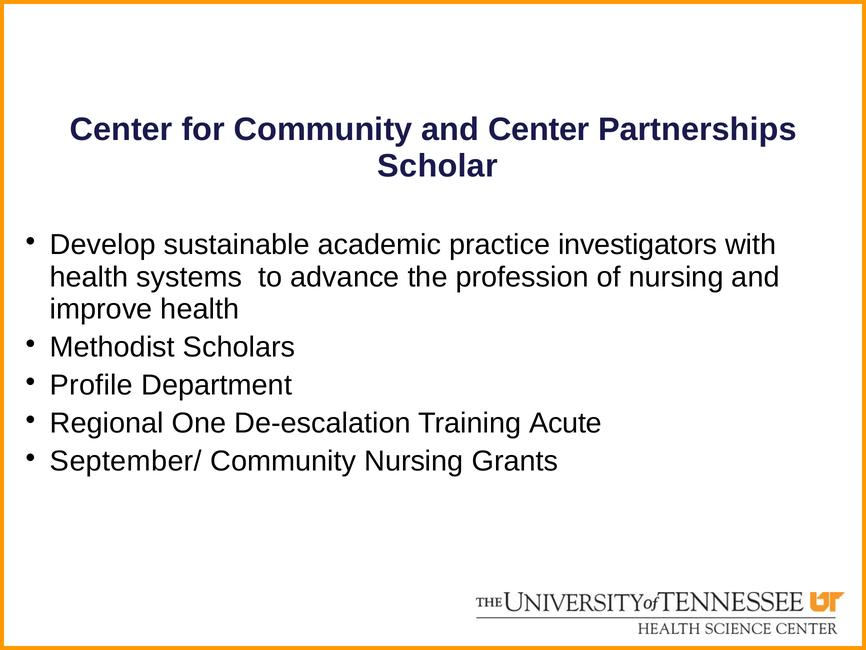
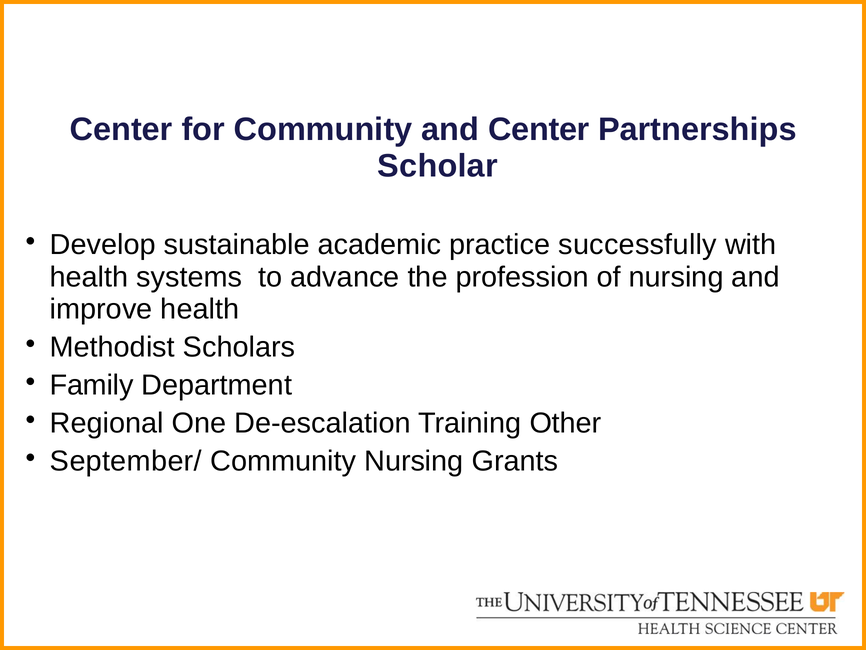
investigators: investigators -> successfully (638, 245)
Profile: Profile -> Family (92, 385)
Acute: Acute -> Other (566, 423)
